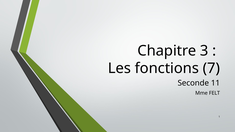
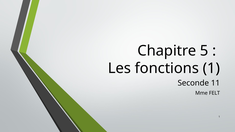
3: 3 -> 5 (204, 51)
fonctions 7: 7 -> 1 (211, 68)
